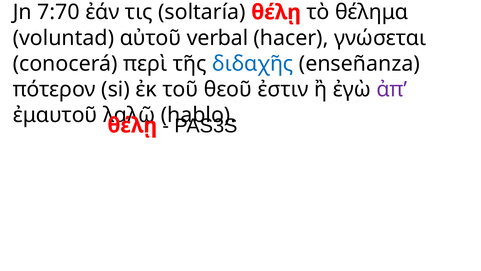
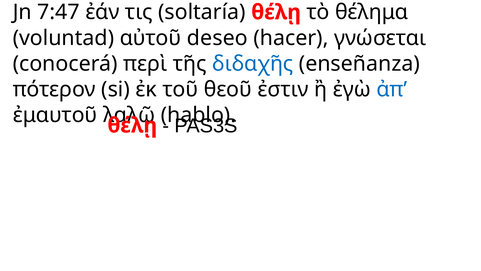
7:70: 7:70 -> 7:47 (59, 12)
verbal: verbal -> deseo (217, 38)
ἀπʼ colour: purple -> blue (392, 89)
